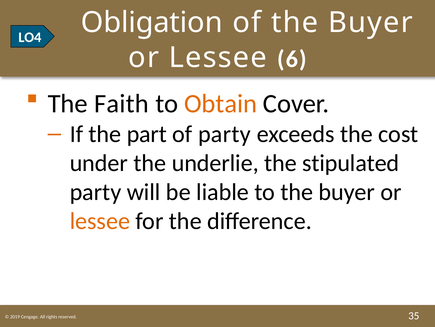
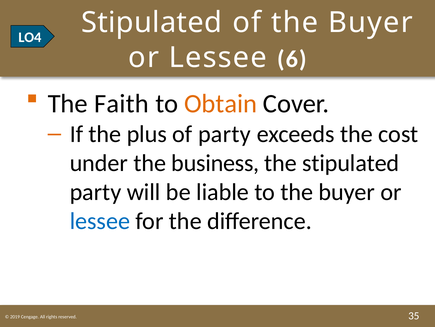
Obligation: Obligation -> Stipulated (152, 23)
part: part -> plus (147, 134)
underlie: underlie -> business (215, 163)
lessee colour: orange -> blue (100, 221)
